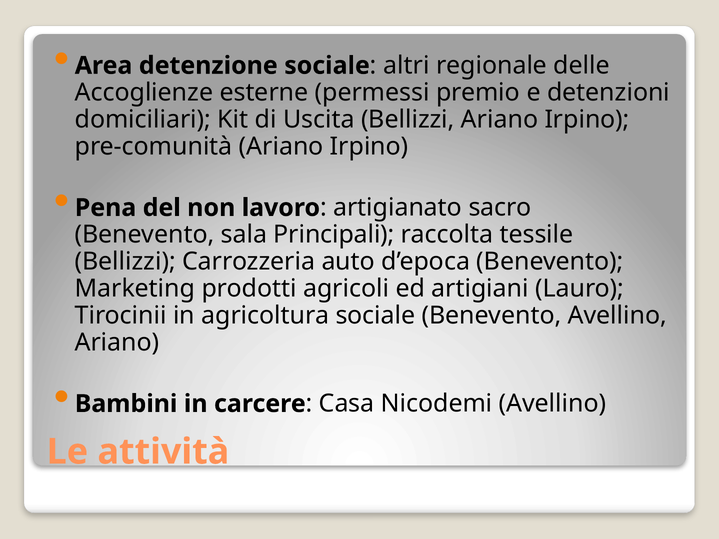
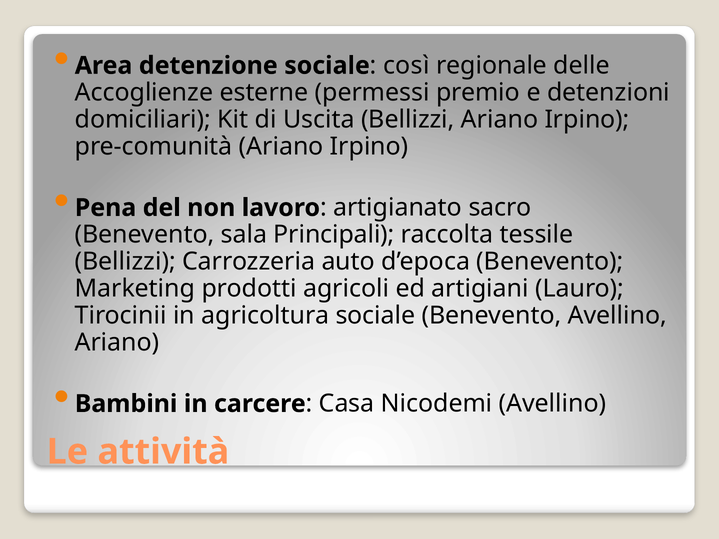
altri: altri -> così (406, 66)
